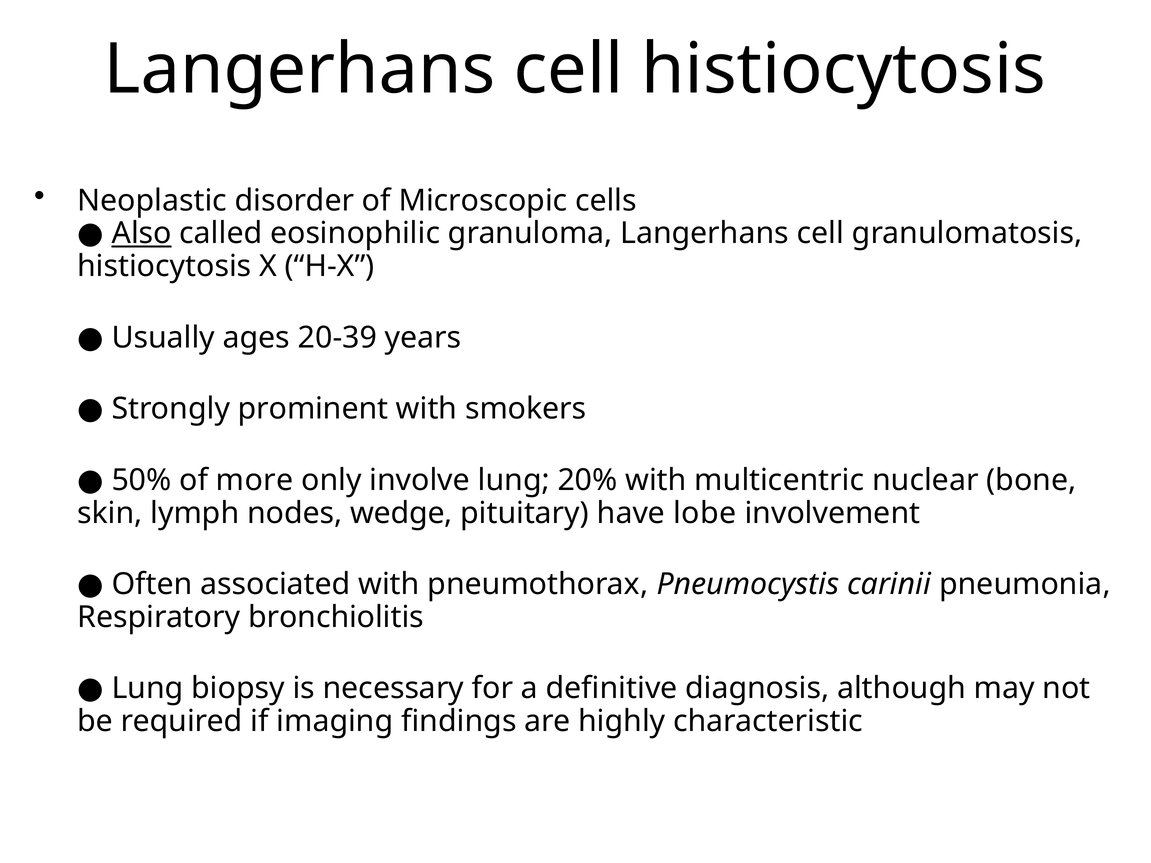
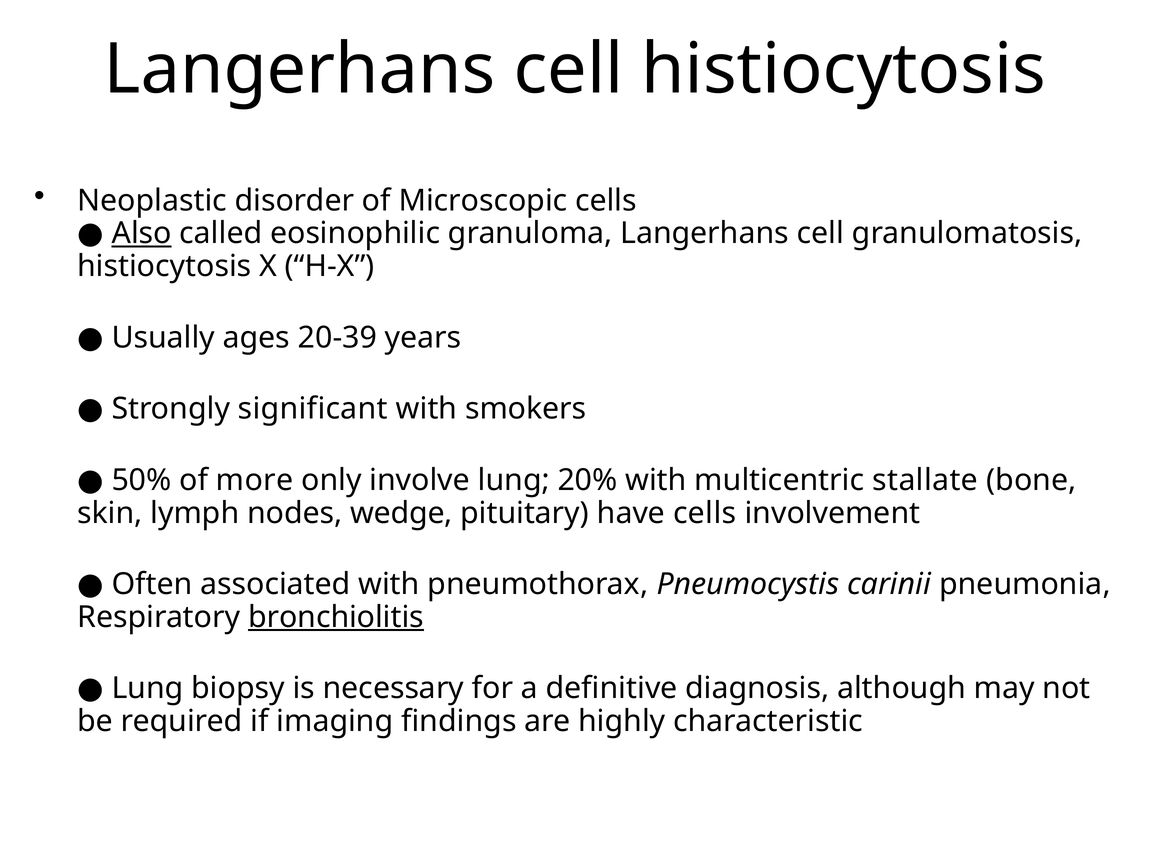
prominent: prominent -> significant (313, 409)
nuclear: nuclear -> stallate (925, 480)
have lobe: lobe -> cells (705, 513)
bronchiolitis underline: none -> present (336, 617)
